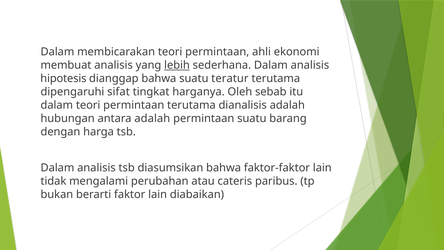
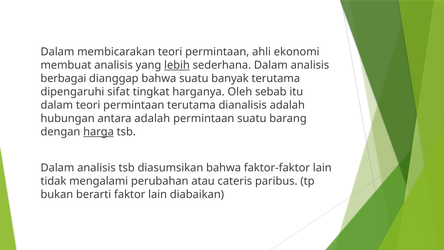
hipotesis: hipotesis -> berbagai (63, 78)
teratur: teratur -> banyak (230, 78)
harga underline: none -> present (99, 132)
